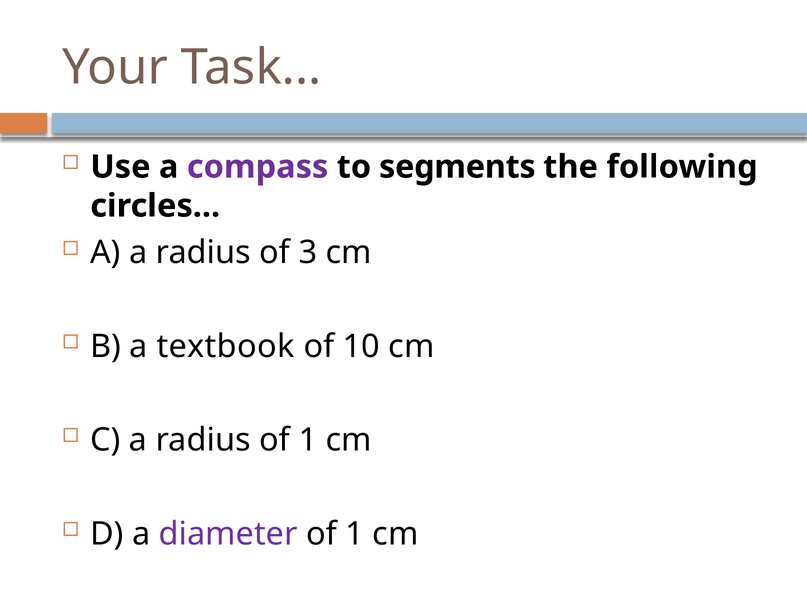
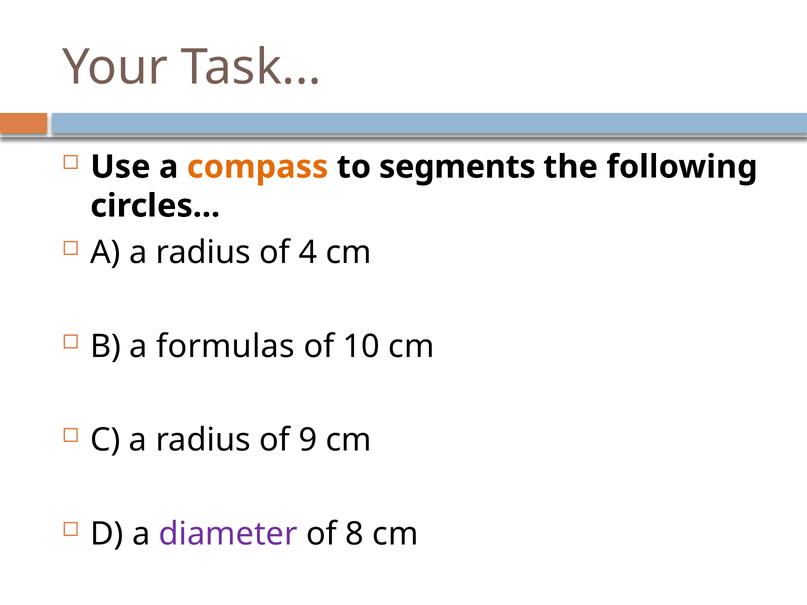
compass colour: purple -> orange (258, 167)
3: 3 -> 4 (308, 253)
textbook: textbook -> formulas (226, 347)
radius of 1: 1 -> 9 (308, 440)
1: 1 -> 8 (355, 534)
